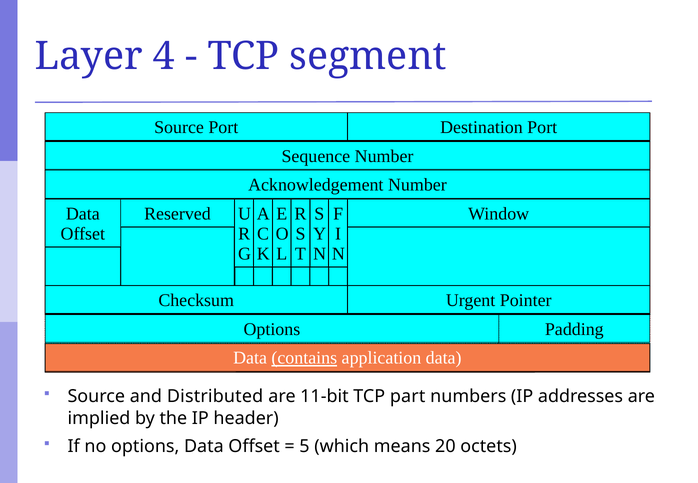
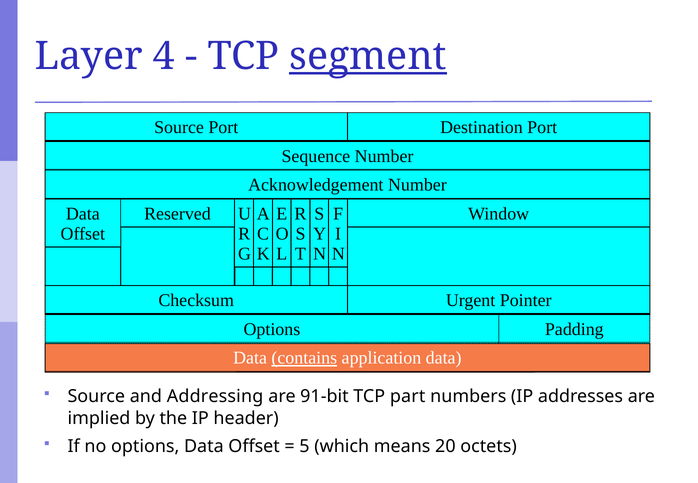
segment underline: none -> present (368, 56)
Distributed: Distributed -> Addressing (215, 397)
11-bit: 11-bit -> 91-bit (324, 397)
